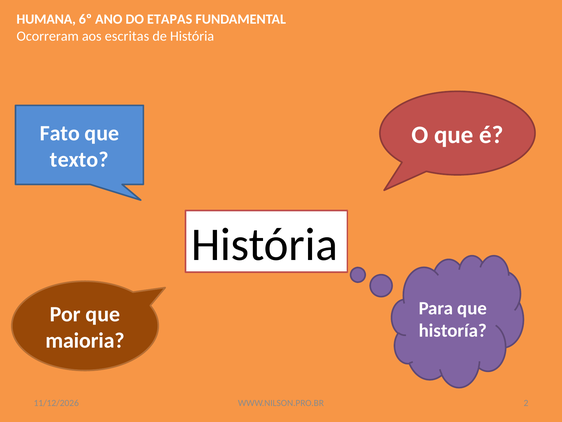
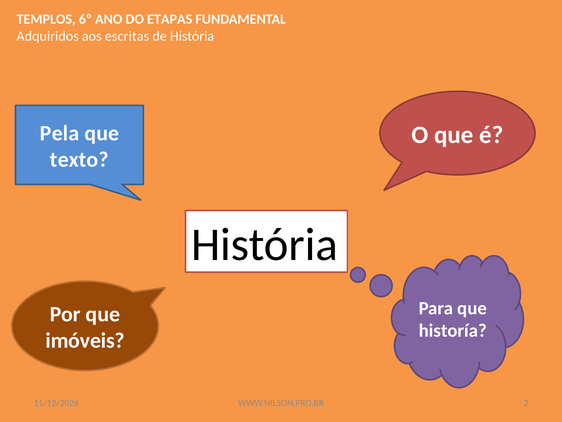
HUMANA: HUMANA -> TEMPLOS (46, 19)
Ocorreram: Ocorreram -> Adquiridos (48, 36)
Fato: Fato -> Pela (60, 133)
maioria: maioria -> imóveis (85, 340)
